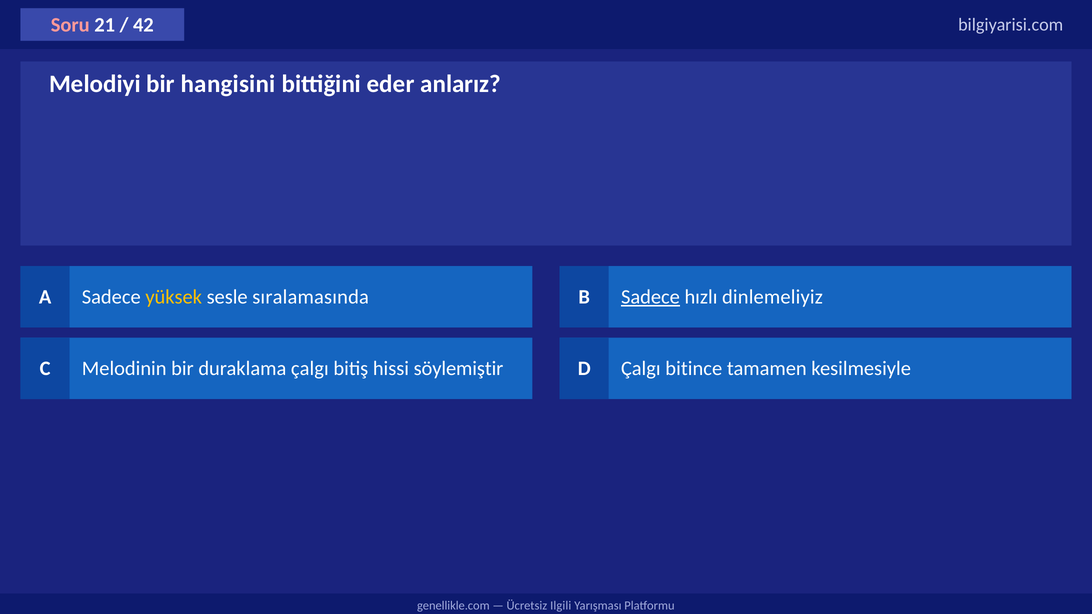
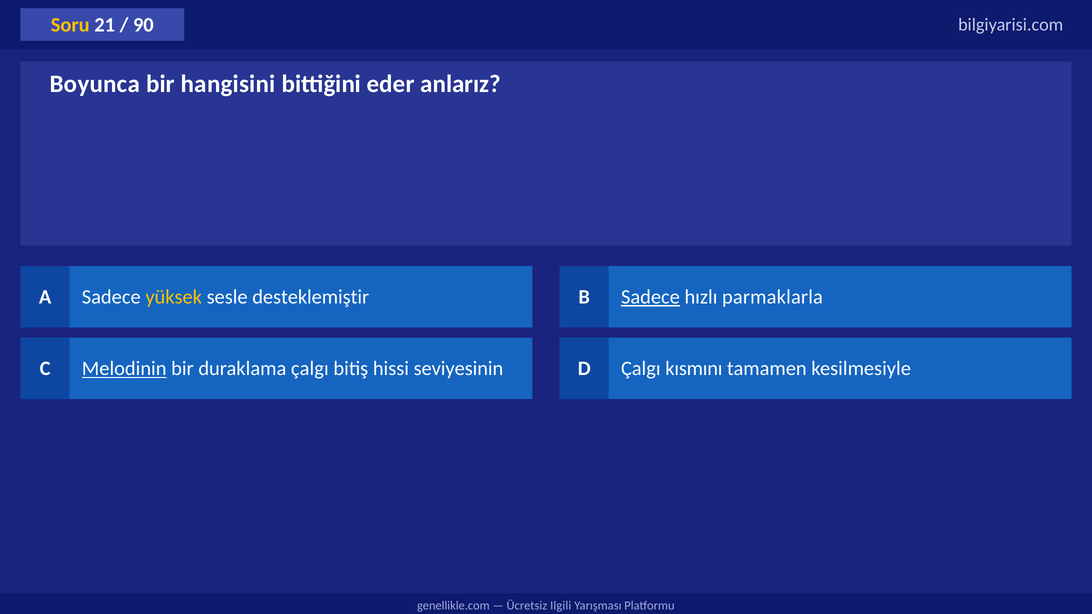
Soru colour: pink -> yellow (70, 25)
42: 42 -> 90 (143, 25)
Melodiyi: Melodiyi -> Boyunca (95, 84)
sıralamasında: sıralamasında -> desteklemiştir (311, 297)
dinlemeliyiz: dinlemeliyiz -> parmaklarla (772, 297)
Melodinin underline: none -> present (124, 369)
söylemiştir: söylemiştir -> seviyesinin (458, 369)
bitince: bitince -> kısmını (694, 369)
